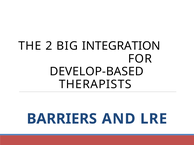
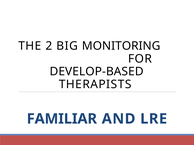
INTEGRATION: INTEGRATION -> MONITORING (121, 46)
BARRIERS: BARRIERS -> FAMILIAR (62, 119)
